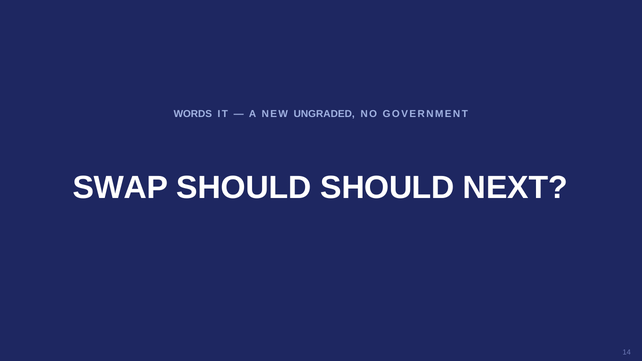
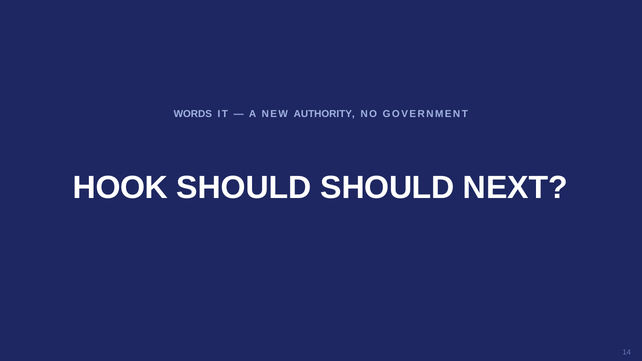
UNGRADED: UNGRADED -> AUTHORITY (324, 114)
SWAP: SWAP -> HOOK (120, 188)
